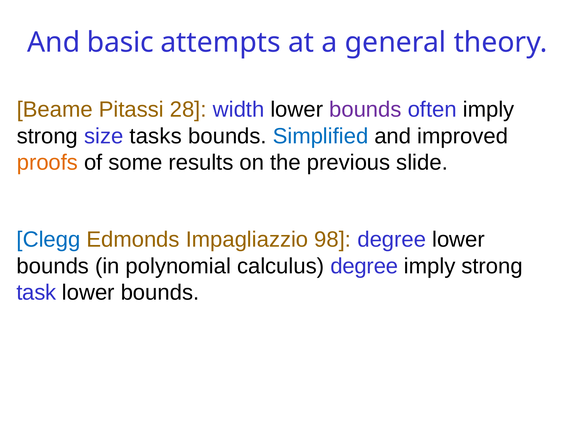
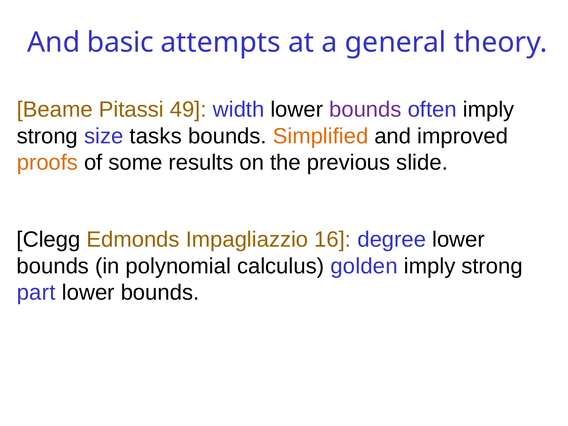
28: 28 -> 49 (188, 110)
Simplified colour: blue -> orange (321, 136)
Clegg colour: blue -> black (49, 240)
98: 98 -> 16 (333, 240)
calculus degree: degree -> golden (364, 266)
task: task -> part (36, 293)
